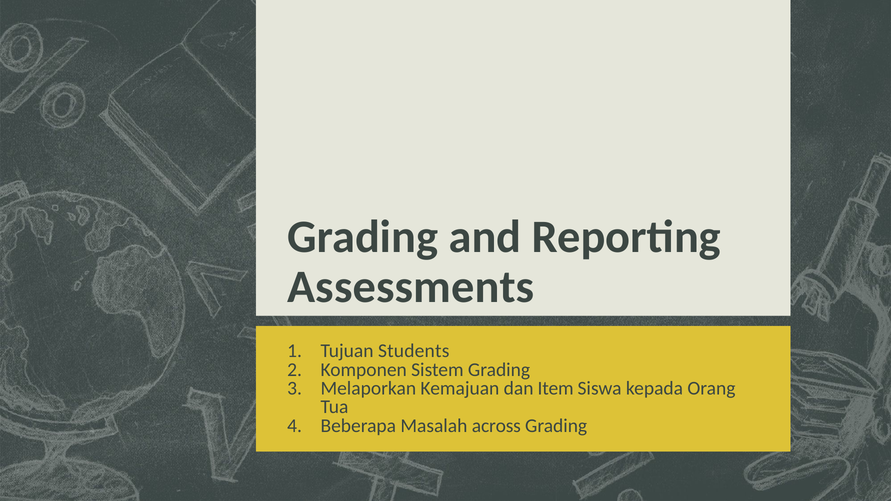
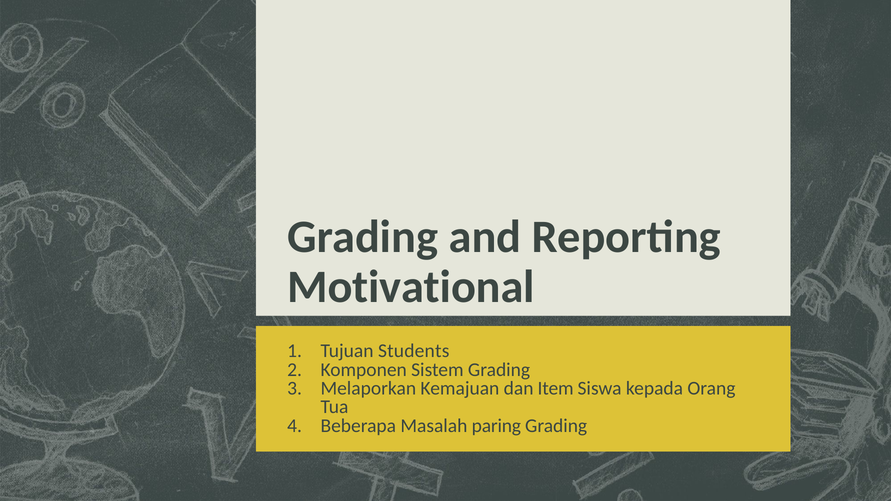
Assessments: Assessments -> Motivational (411, 287)
across: across -> paring (496, 426)
